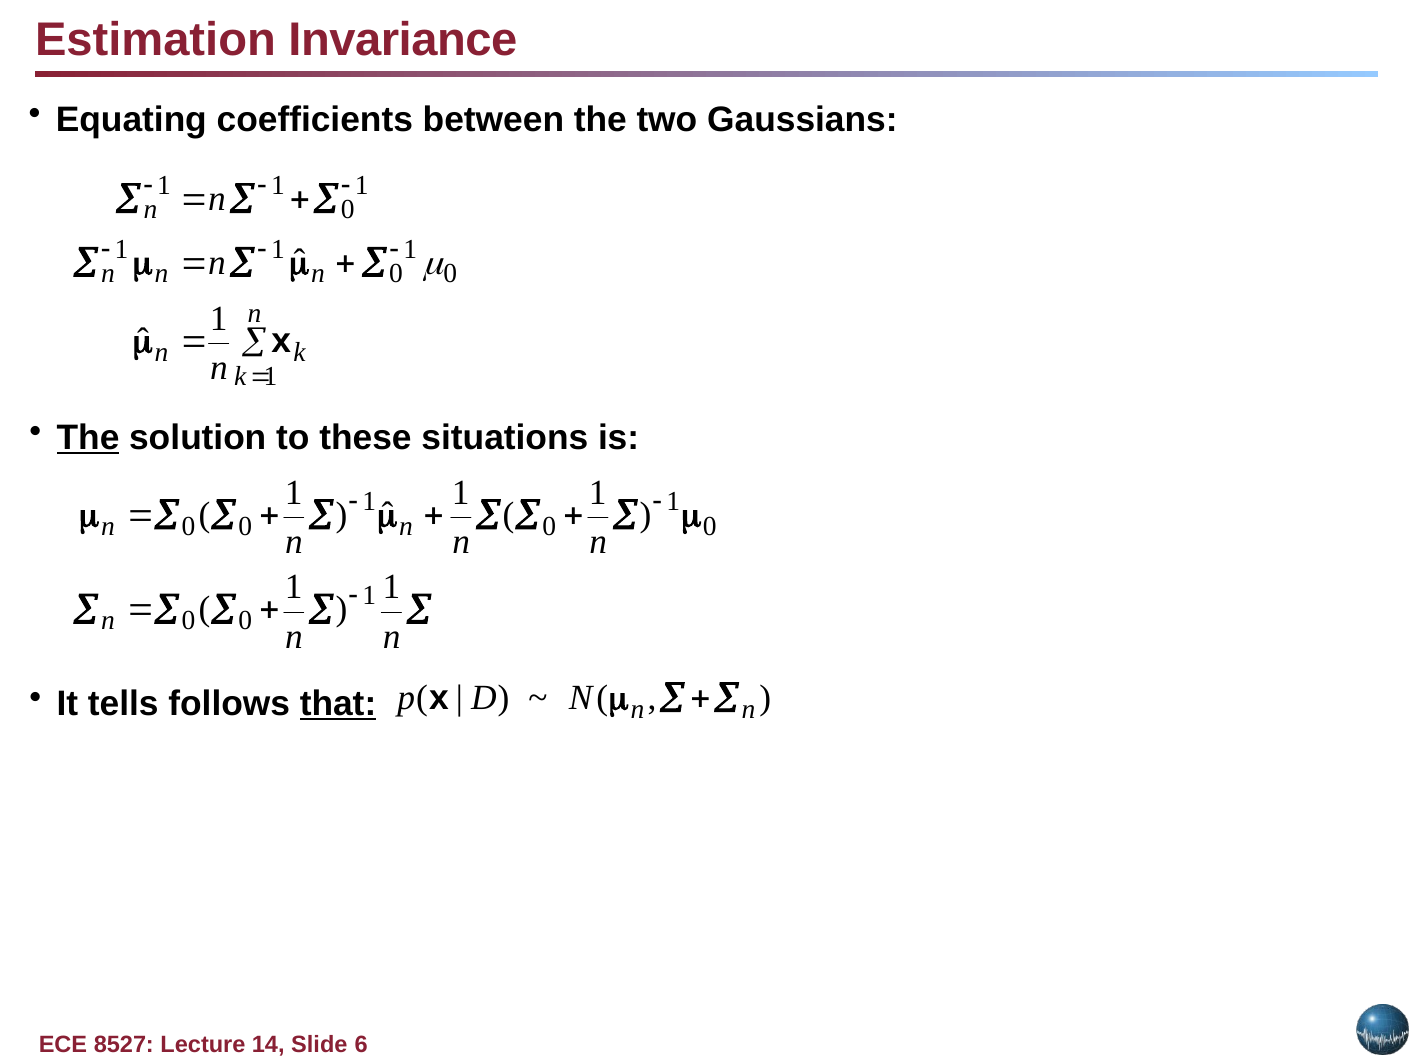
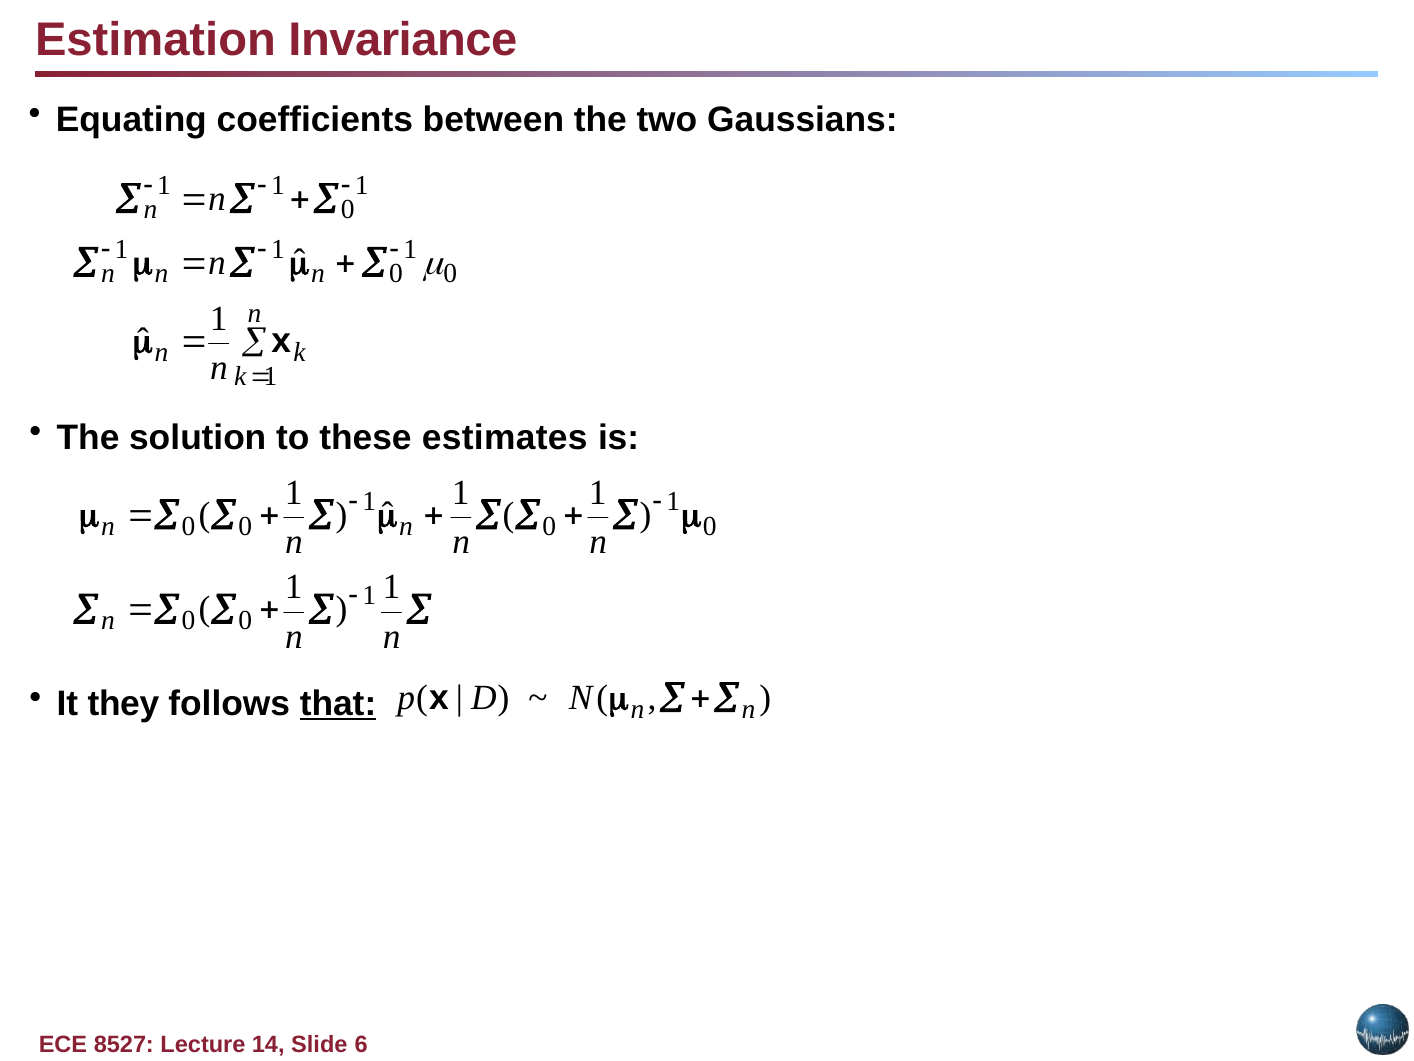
The underline: present -> none (88, 438)
situations: situations -> estimates (505, 438)
tells: tells -> they (123, 703)
